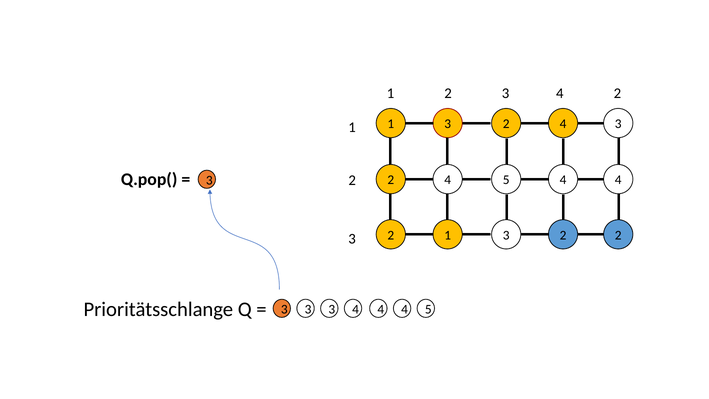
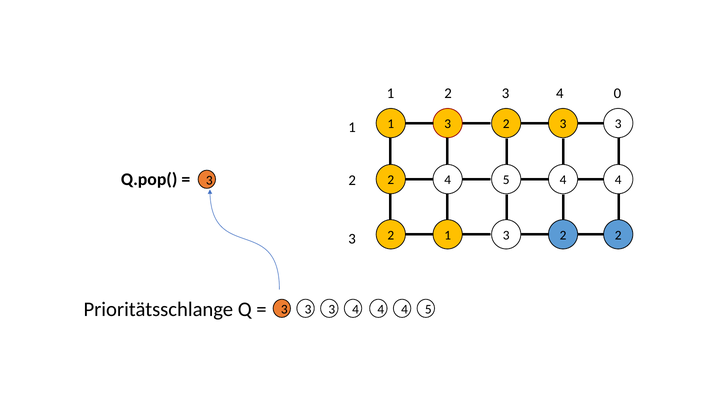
2: 2 -> 0 (617, 93)
1 4: 4 -> 3 (563, 124)
